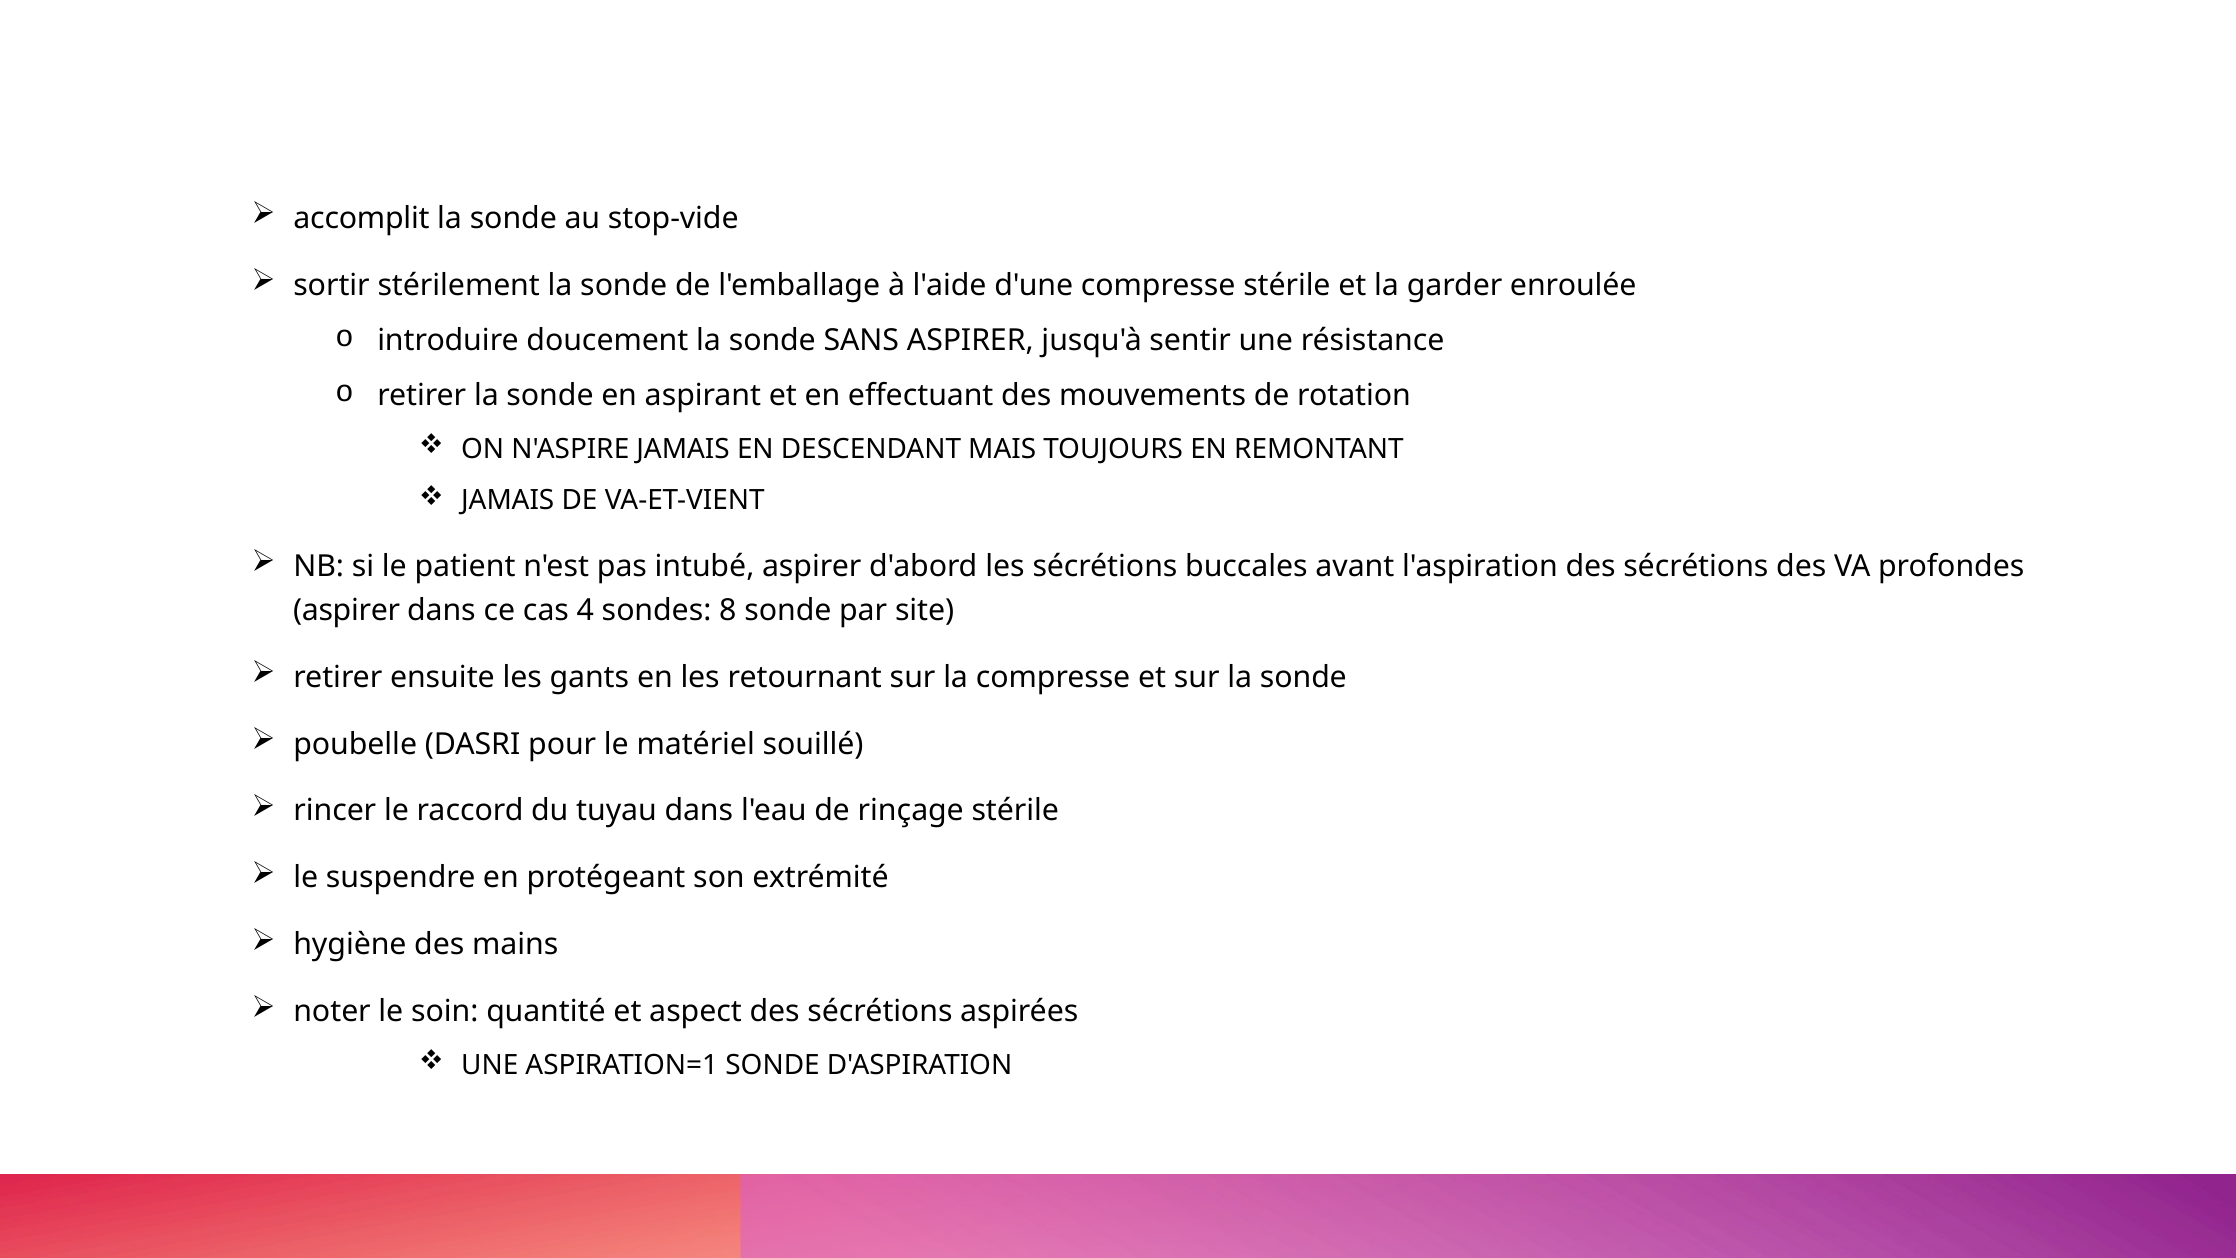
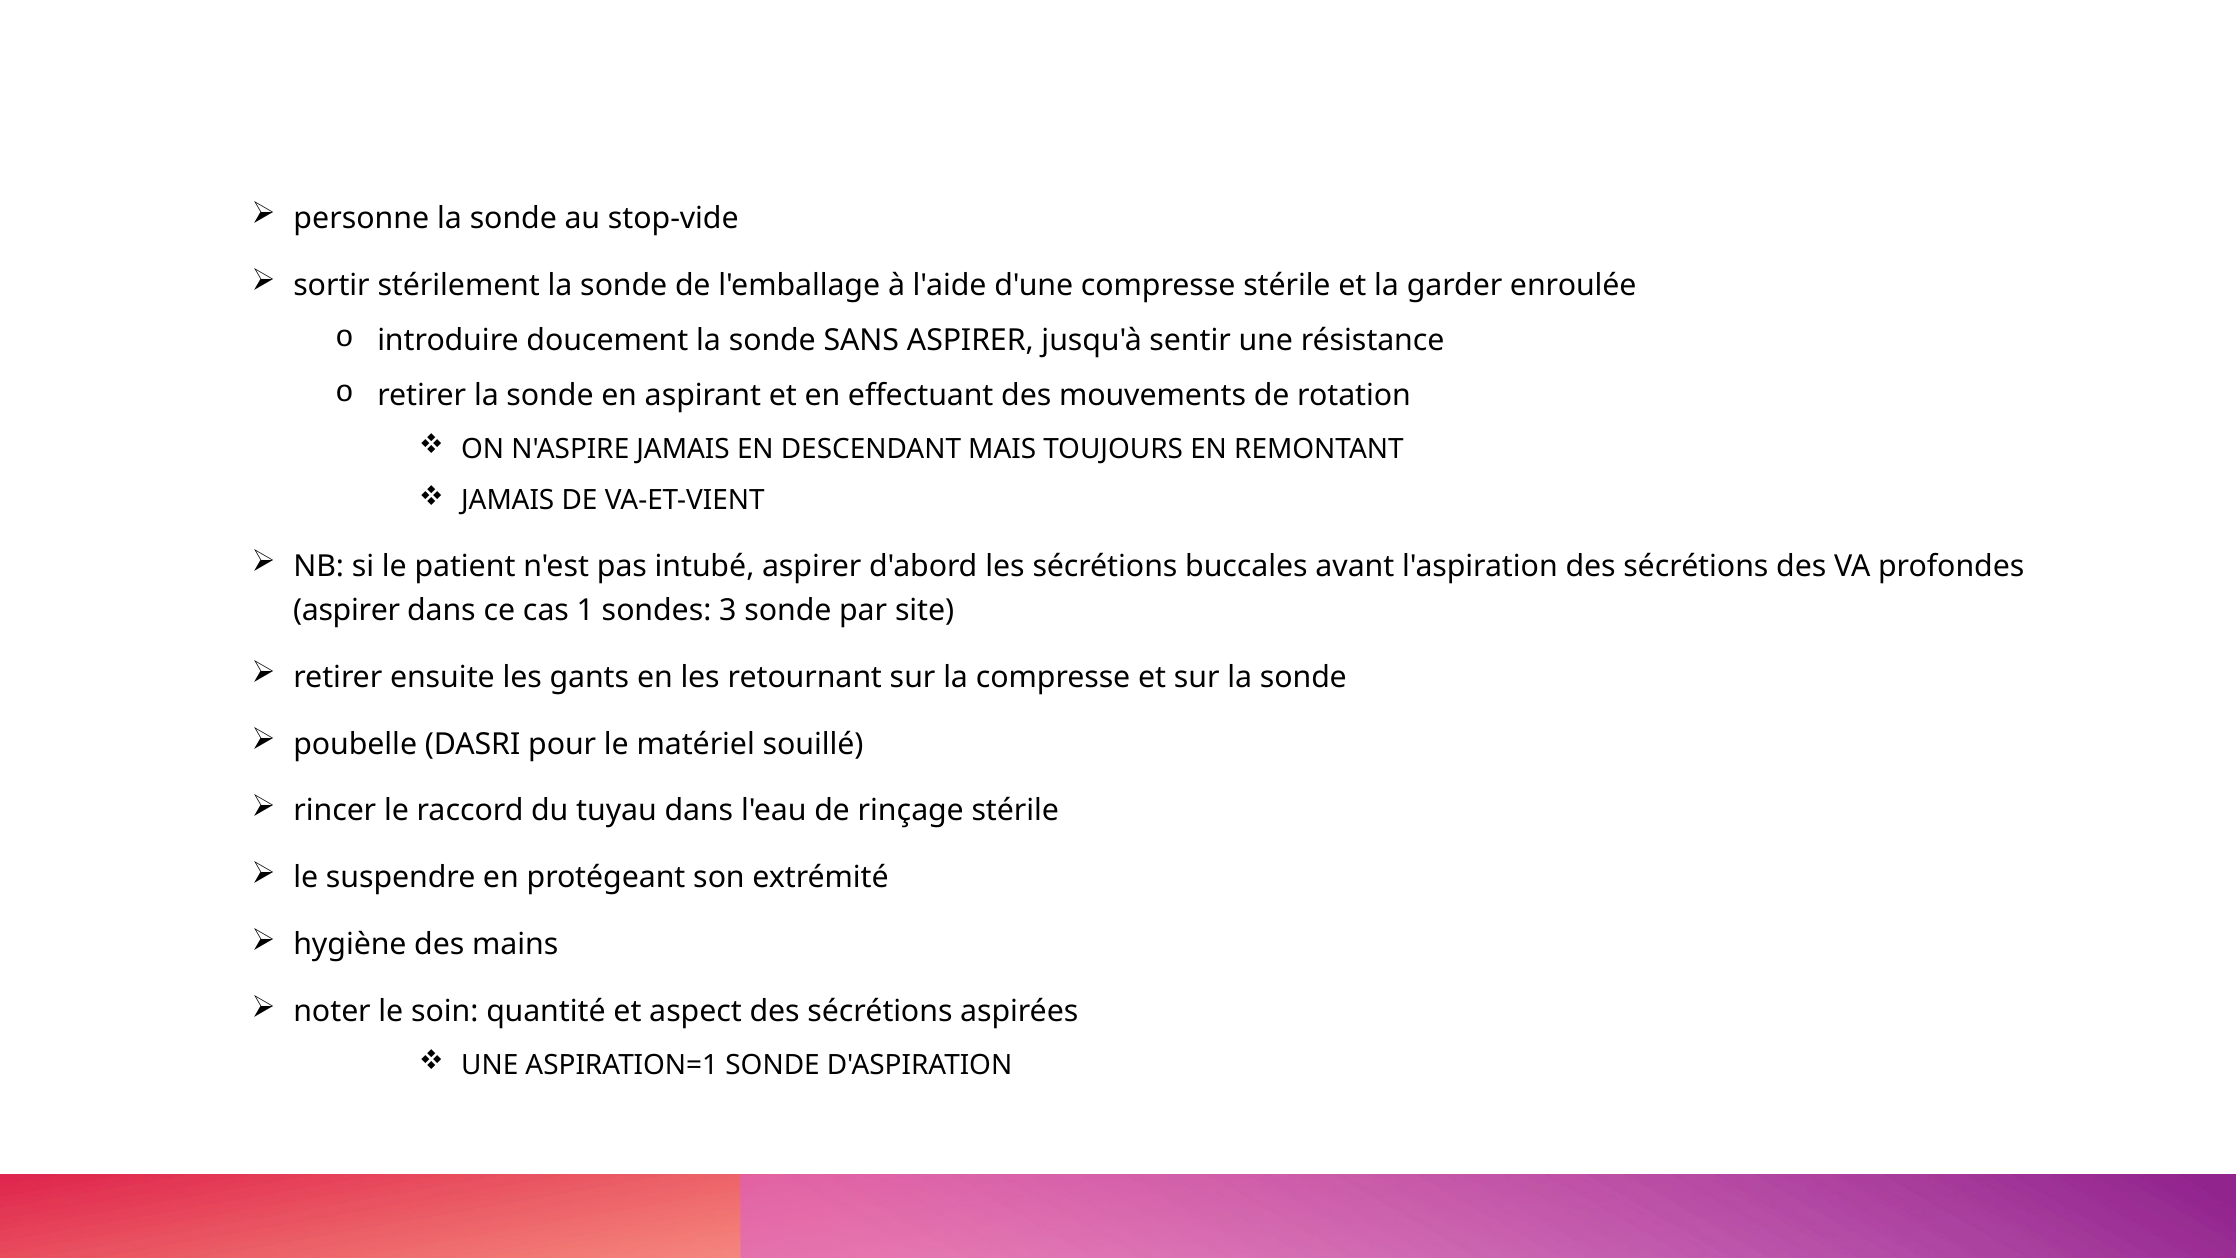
accomplit: accomplit -> personne (361, 218)
4: 4 -> 1 (585, 610)
8: 8 -> 3 (728, 610)
